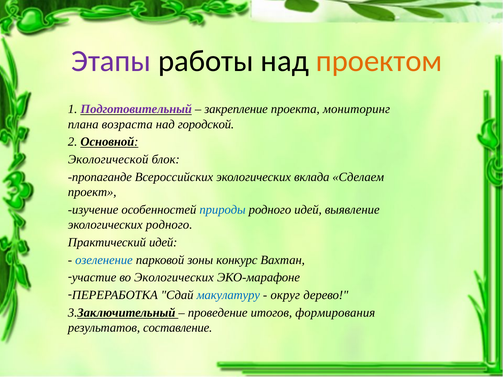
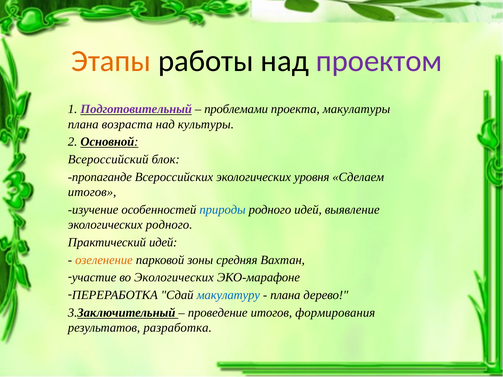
Этапы colour: purple -> orange (111, 61)
проектом colour: orange -> purple (379, 61)
закрепление: закрепление -> проблемами (236, 109)
мониторинг: мониторинг -> макулатуры (357, 109)
городской: городской -> культуры (206, 124)
Экологической: Экологической -> Всероссийский (108, 159)
вклада: вклада -> уровня (312, 177)
проект: проект -> итогов (92, 192)
озеленение colour: blue -> orange (104, 260)
конкурс: конкурс -> средняя (237, 260)
округ: округ -> плана (285, 295)
составление: составление -> разработка (178, 328)
